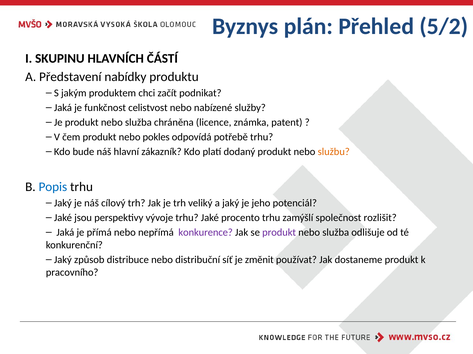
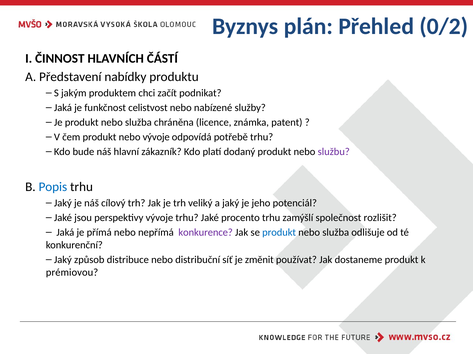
5/2: 5/2 -> 0/2 (444, 27)
SKUPINU: SKUPINU -> ČINNOST (60, 59)
nebo pokles: pokles -> vývoje (156, 137)
službu colour: orange -> purple (334, 152)
produkt colour: purple -> blue (279, 233)
pracovního: pracovního -> prémiovou (72, 273)
